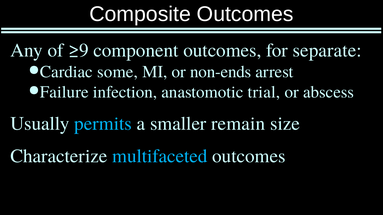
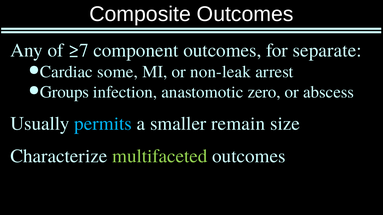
≥9: ≥9 -> ≥7 (78, 50)
non-ends: non-ends -> non-leak (221, 72)
Failure: Failure -> Groups (64, 92)
trial: trial -> zero (264, 92)
multifaceted colour: light blue -> light green (160, 156)
